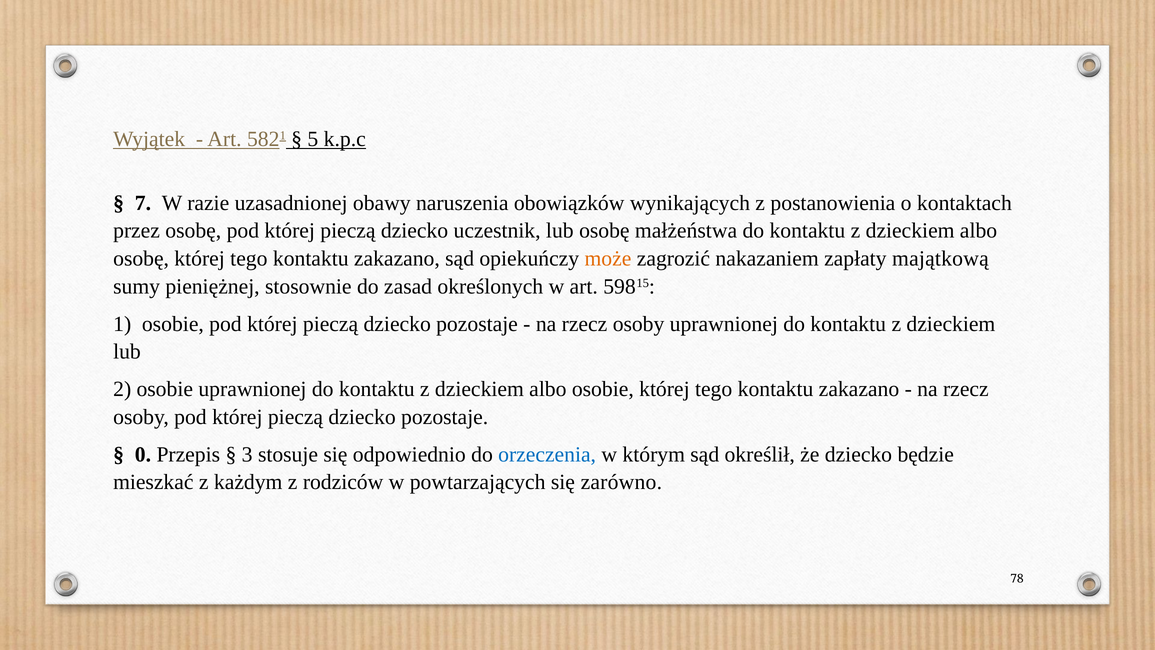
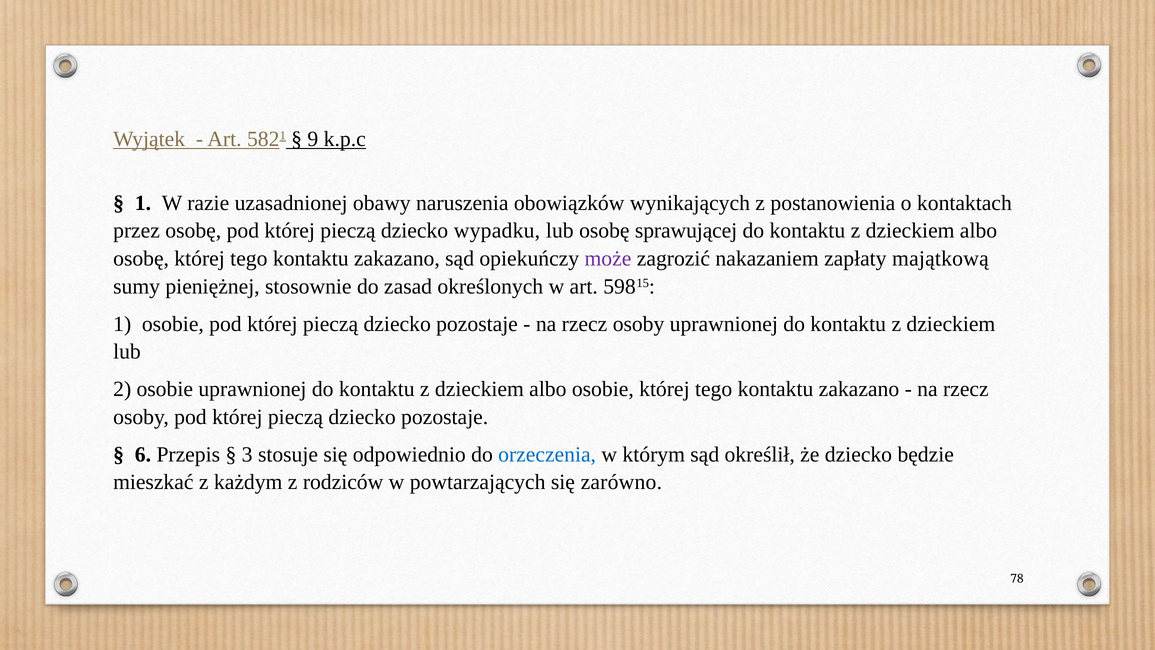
5: 5 -> 9 (313, 139)
7: 7 -> 1 (143, 203)
uczestnik: uczestnik -> wypadku (497, 231)
małżeństwa: małżeństwa -> sprawującej (686, 231)
może colour: orange -> purple (608, 259)
0: 0 -> 6 (143, 454)
